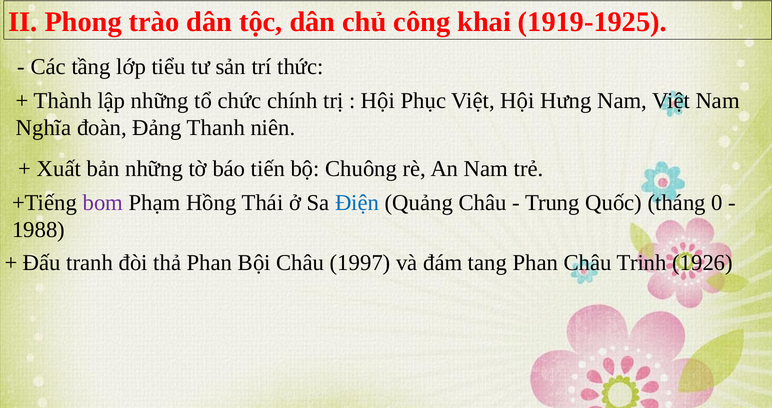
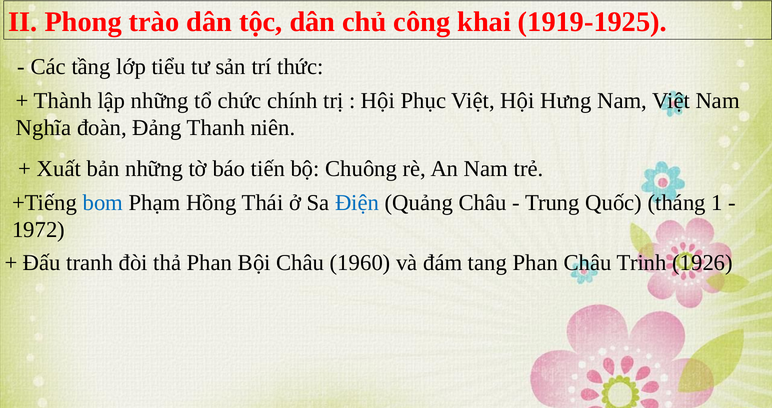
bom colour: purple -> blue (103, 203)
0: 0 -> 1 (717, 203)
1988: 1988 -> 1972 (39, 230)
1997: 1997 -> 1960 (360, 263)
